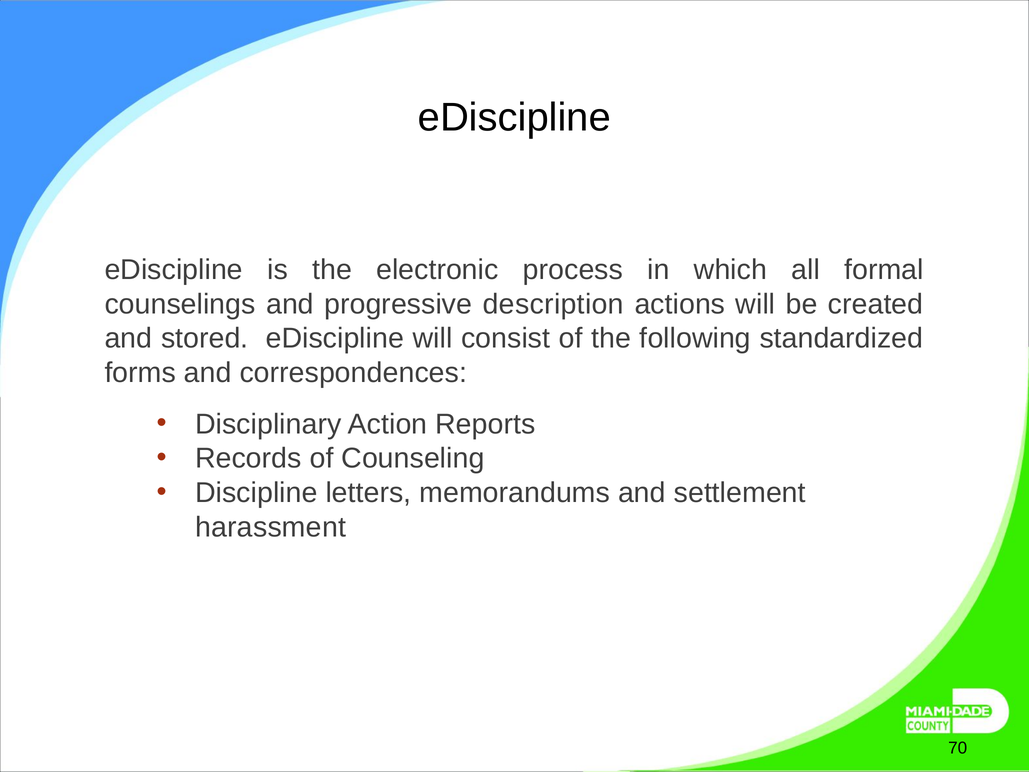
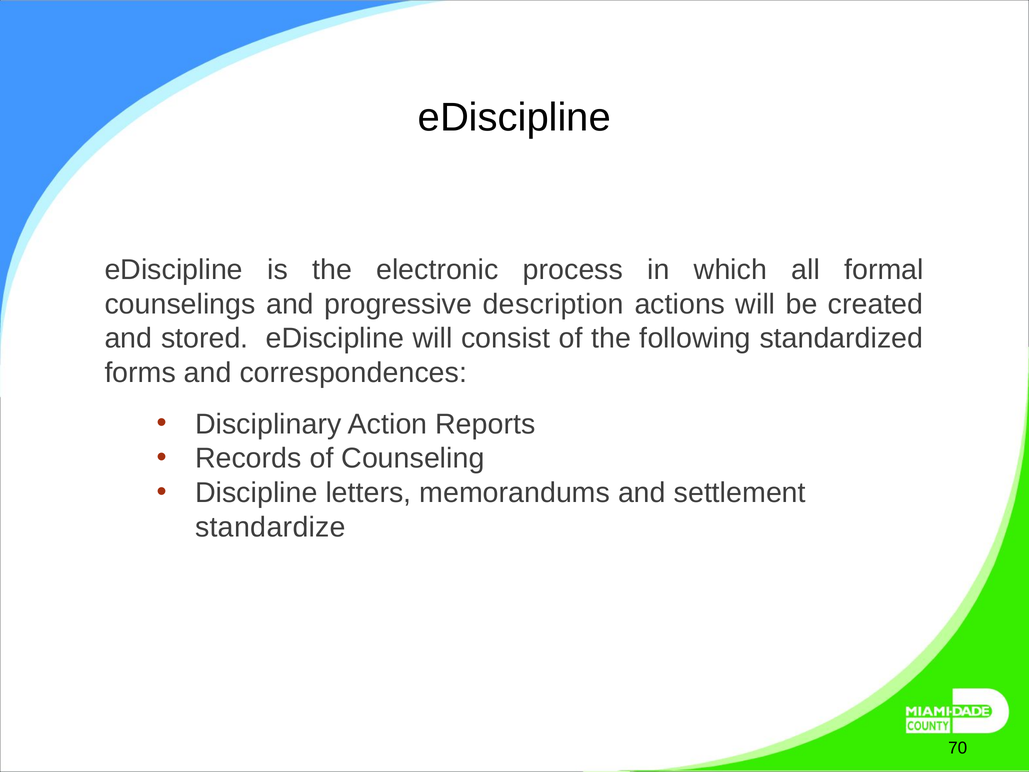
harassment: harassment -> standardize (271, 527)
